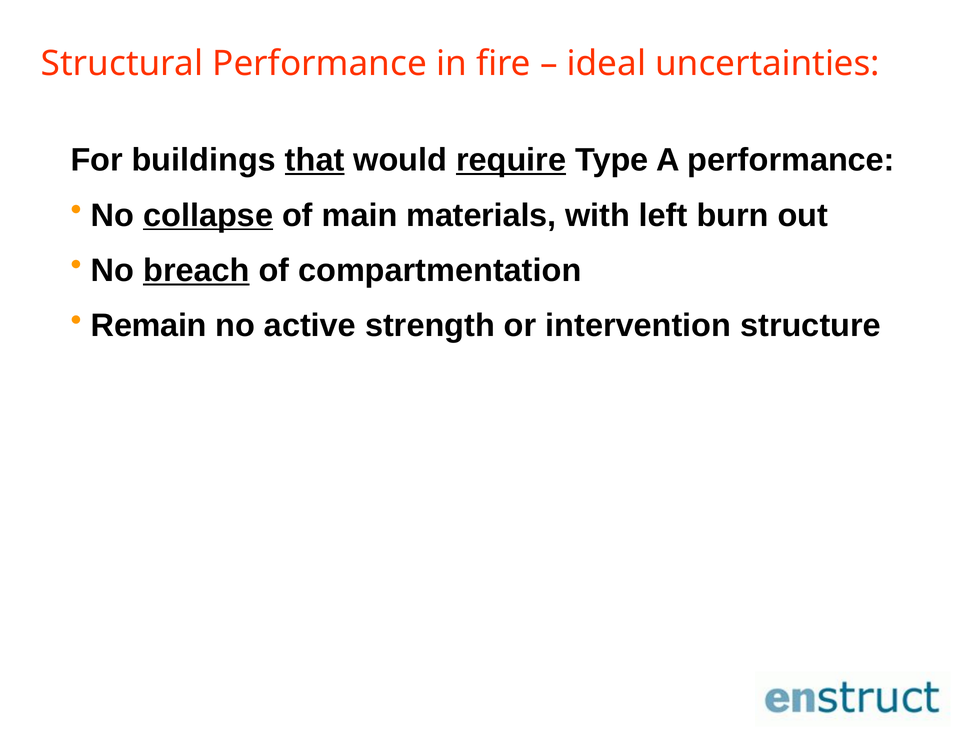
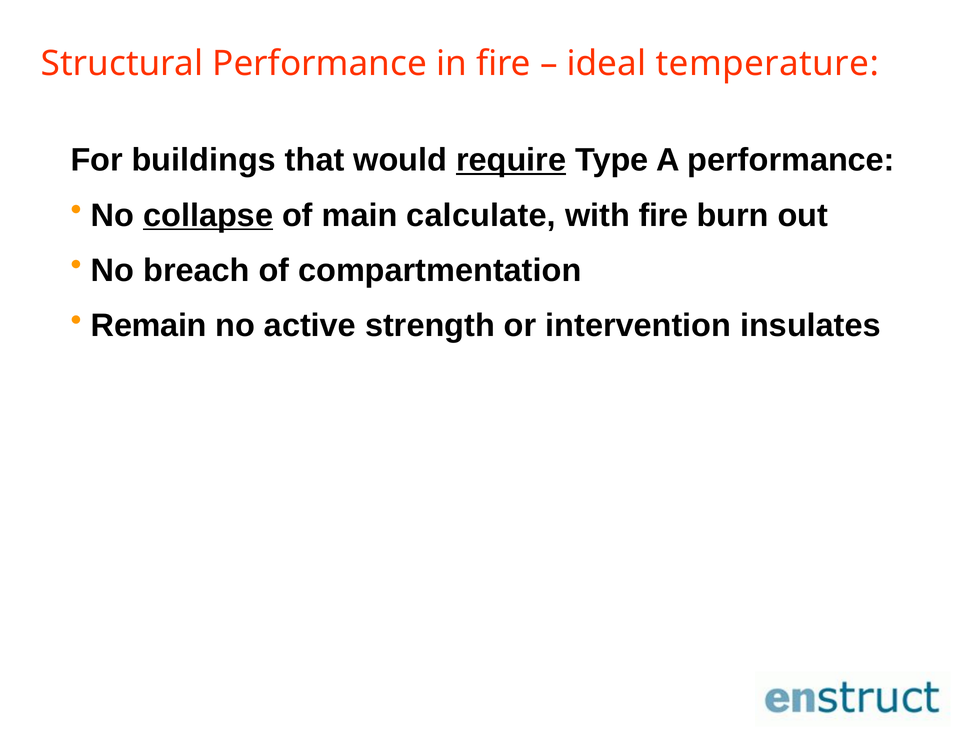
uncertainties: uncertainties -> temperature (767, 64)
that underline: present -> none (315, 160)
materials: materials -> calculate (481, 215)
with left: left -> fire (663, 215)
breach underline: present -> none (196, 271)
structure: structure -> insulates (810, 326)
